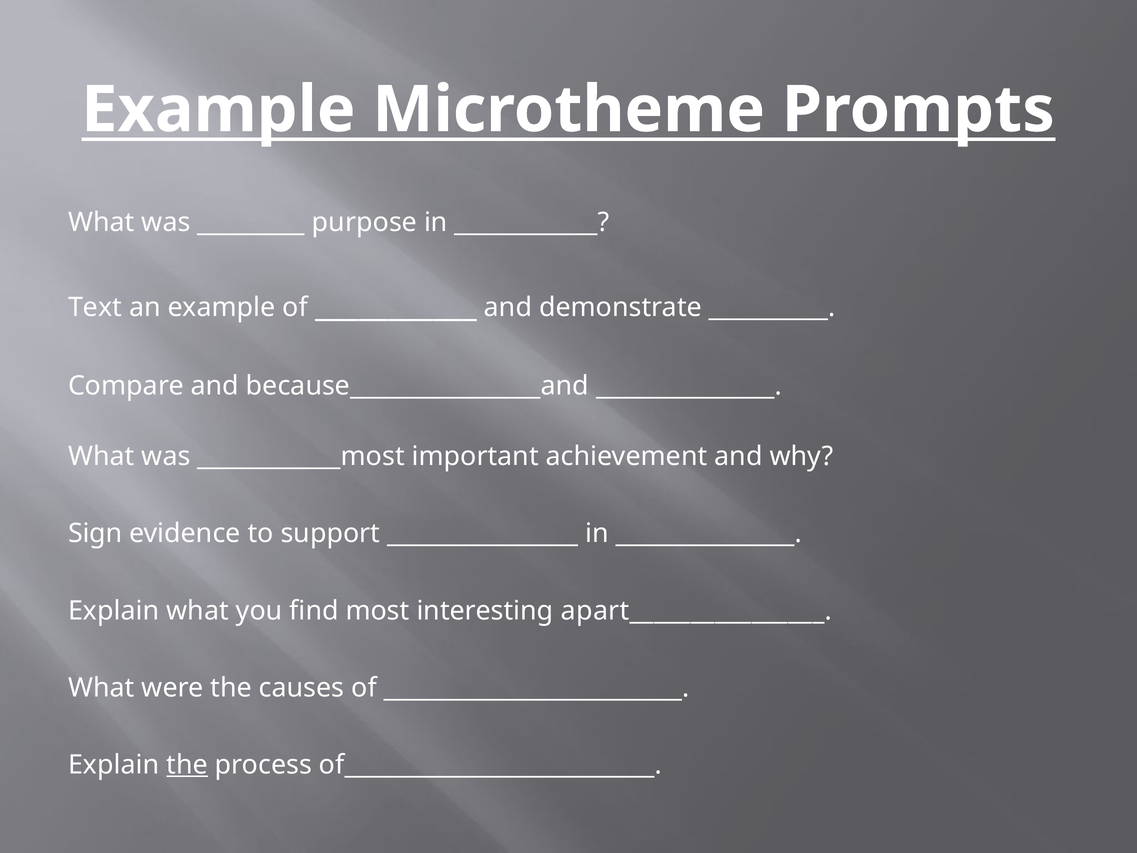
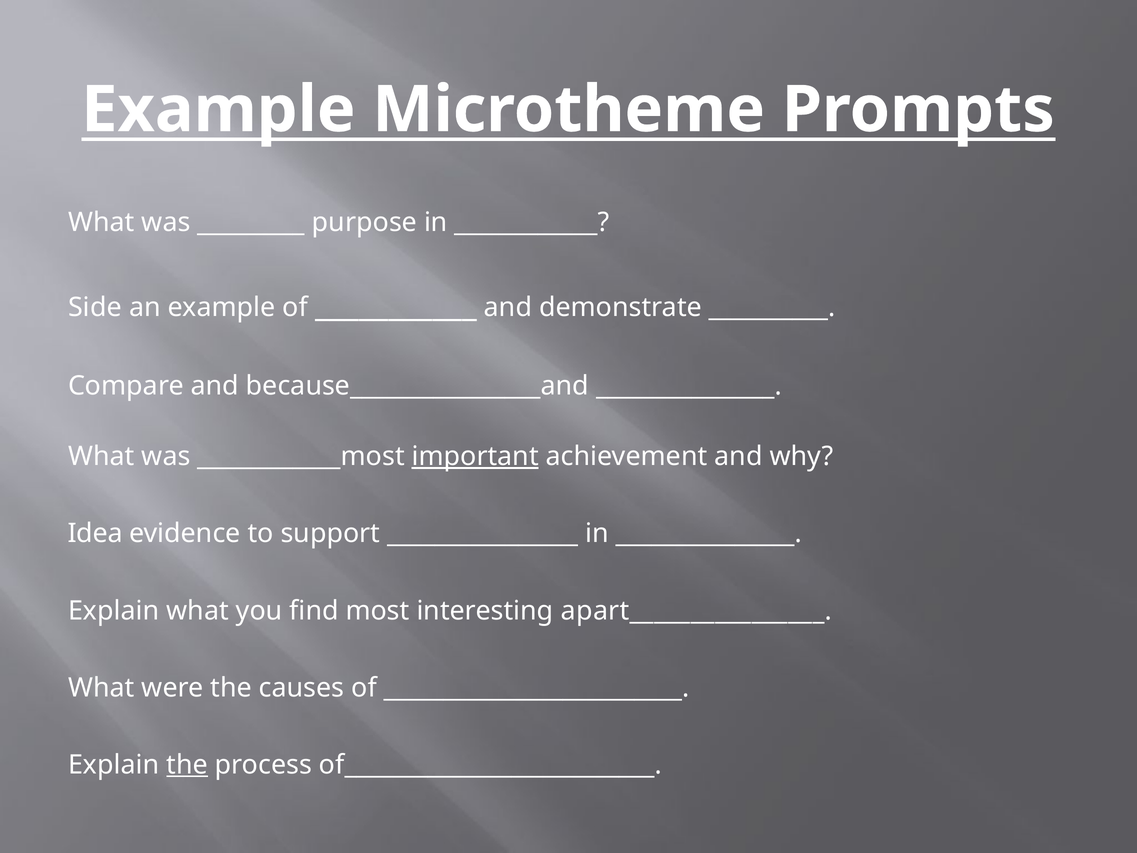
Text: Text -> Side (95, 307)
important underline: none -> present (475, 456)
Sign: Sign -> Idea (95, 533)
